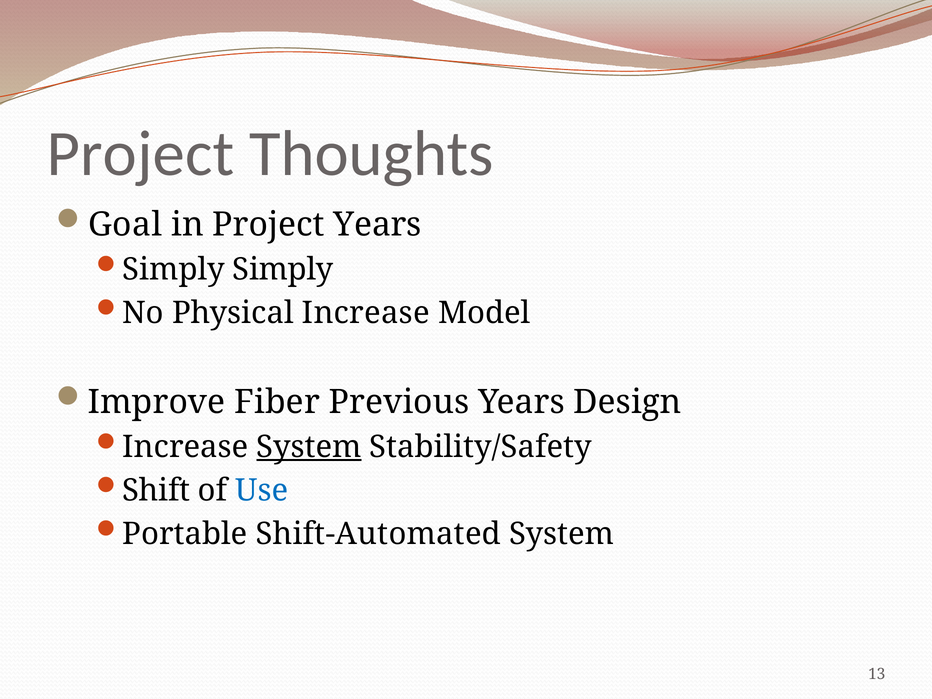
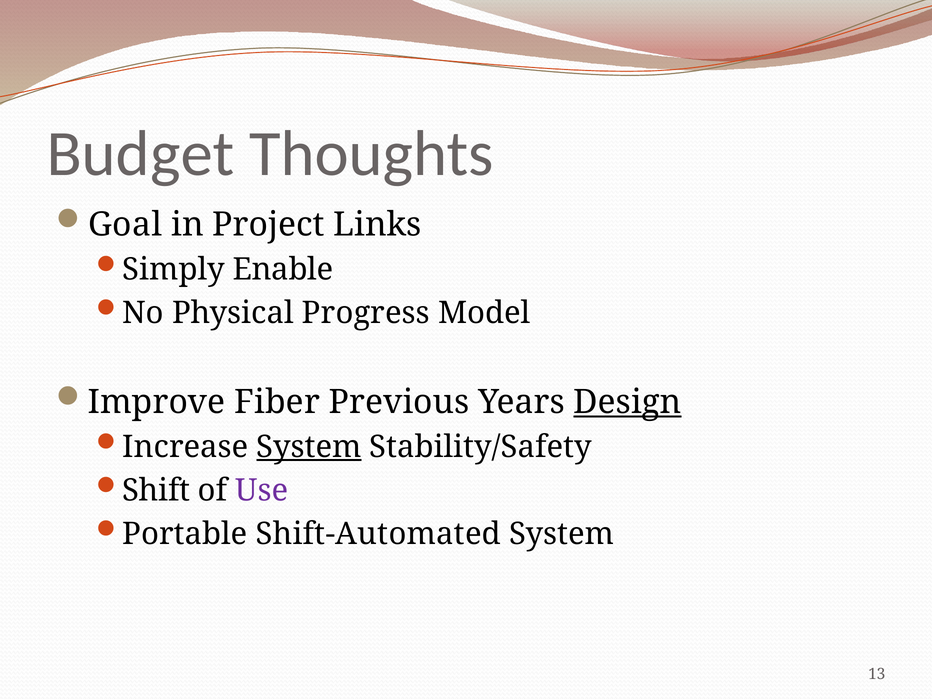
Project: Project -> Budget (141, 154)
Project Years: Years -> Links (377, 224)
Simply Simply: Simply -> Enable (283, 269)
Physical Increase: Increase -> Progress (366, 313)
Design underline: none -> present (628, 402)
Use colour: blue -> purple (262, 490)
